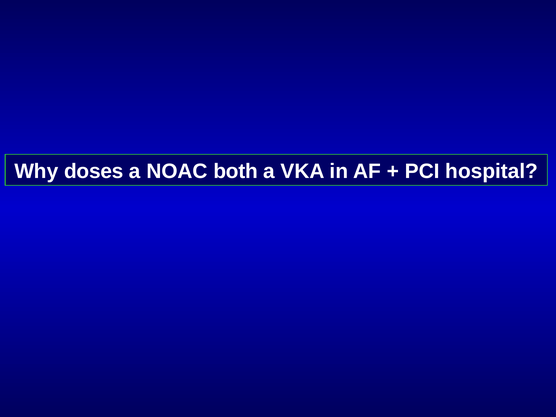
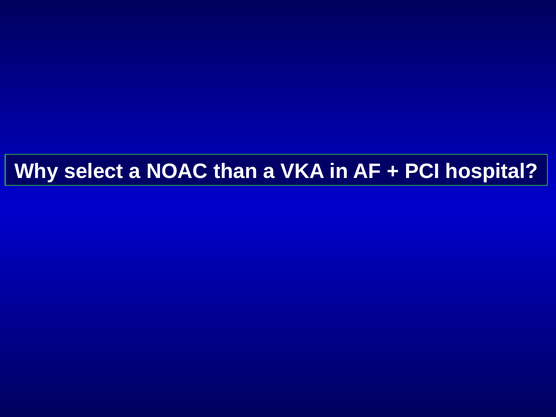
doses: doses -> select (94, 171)
both: both -> than (236, 171)
